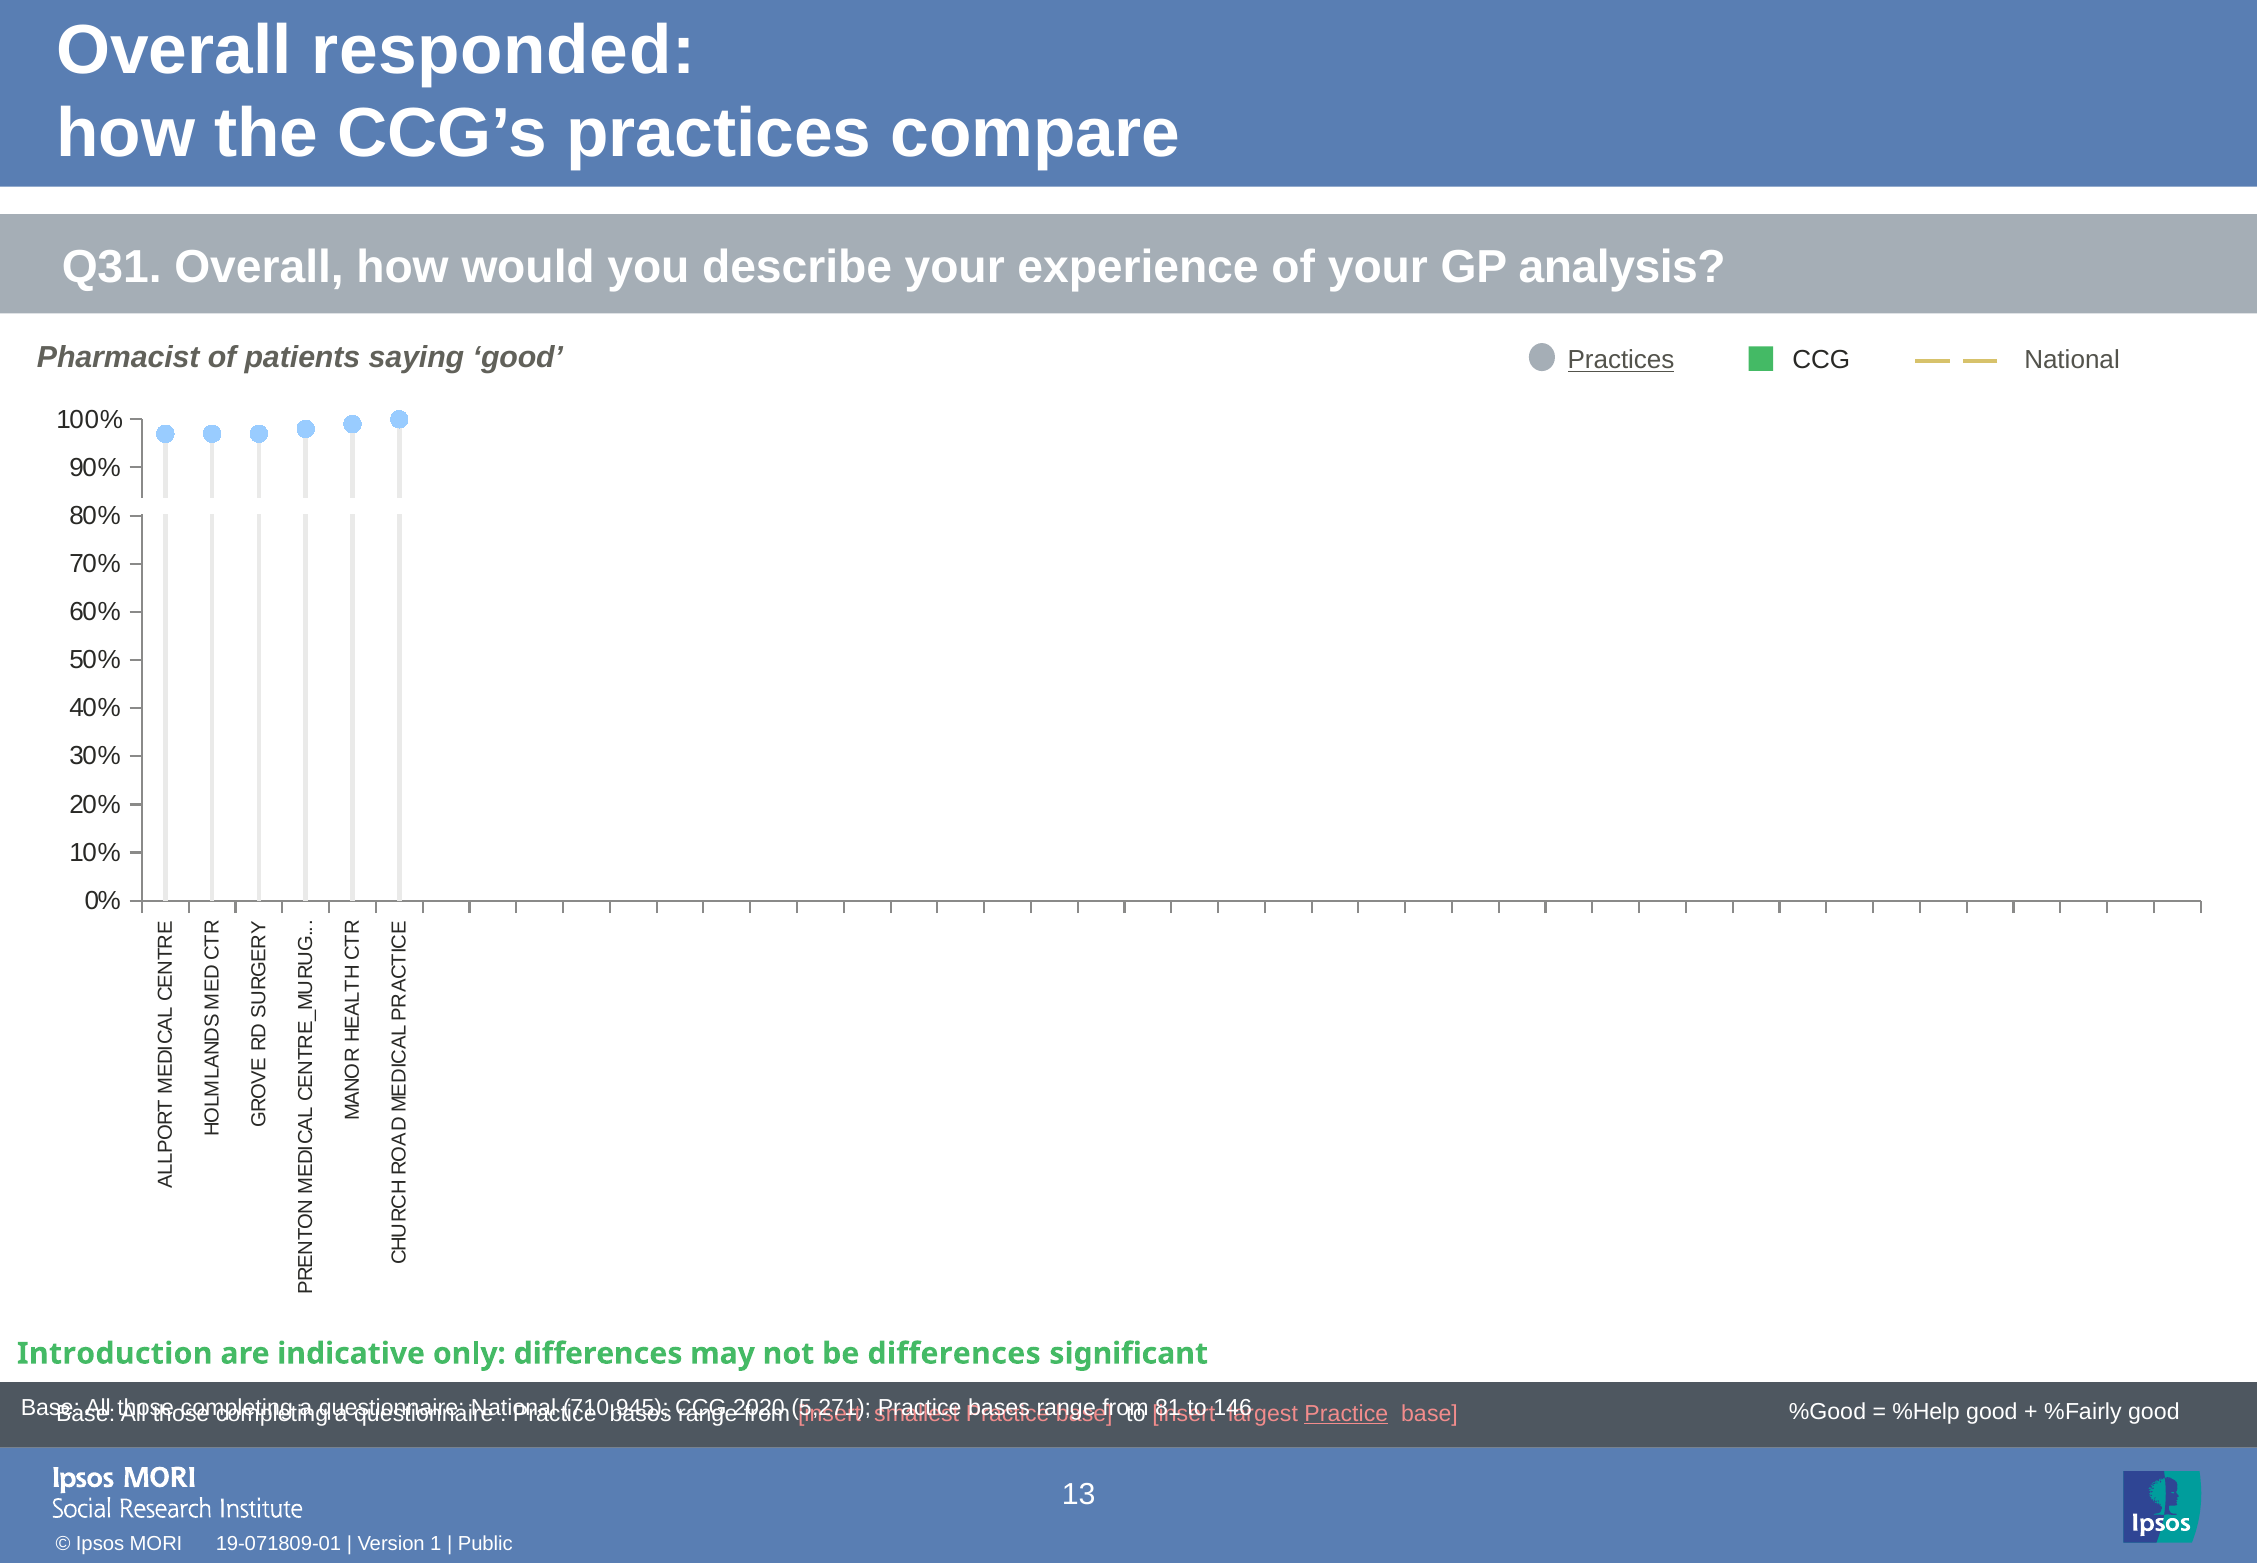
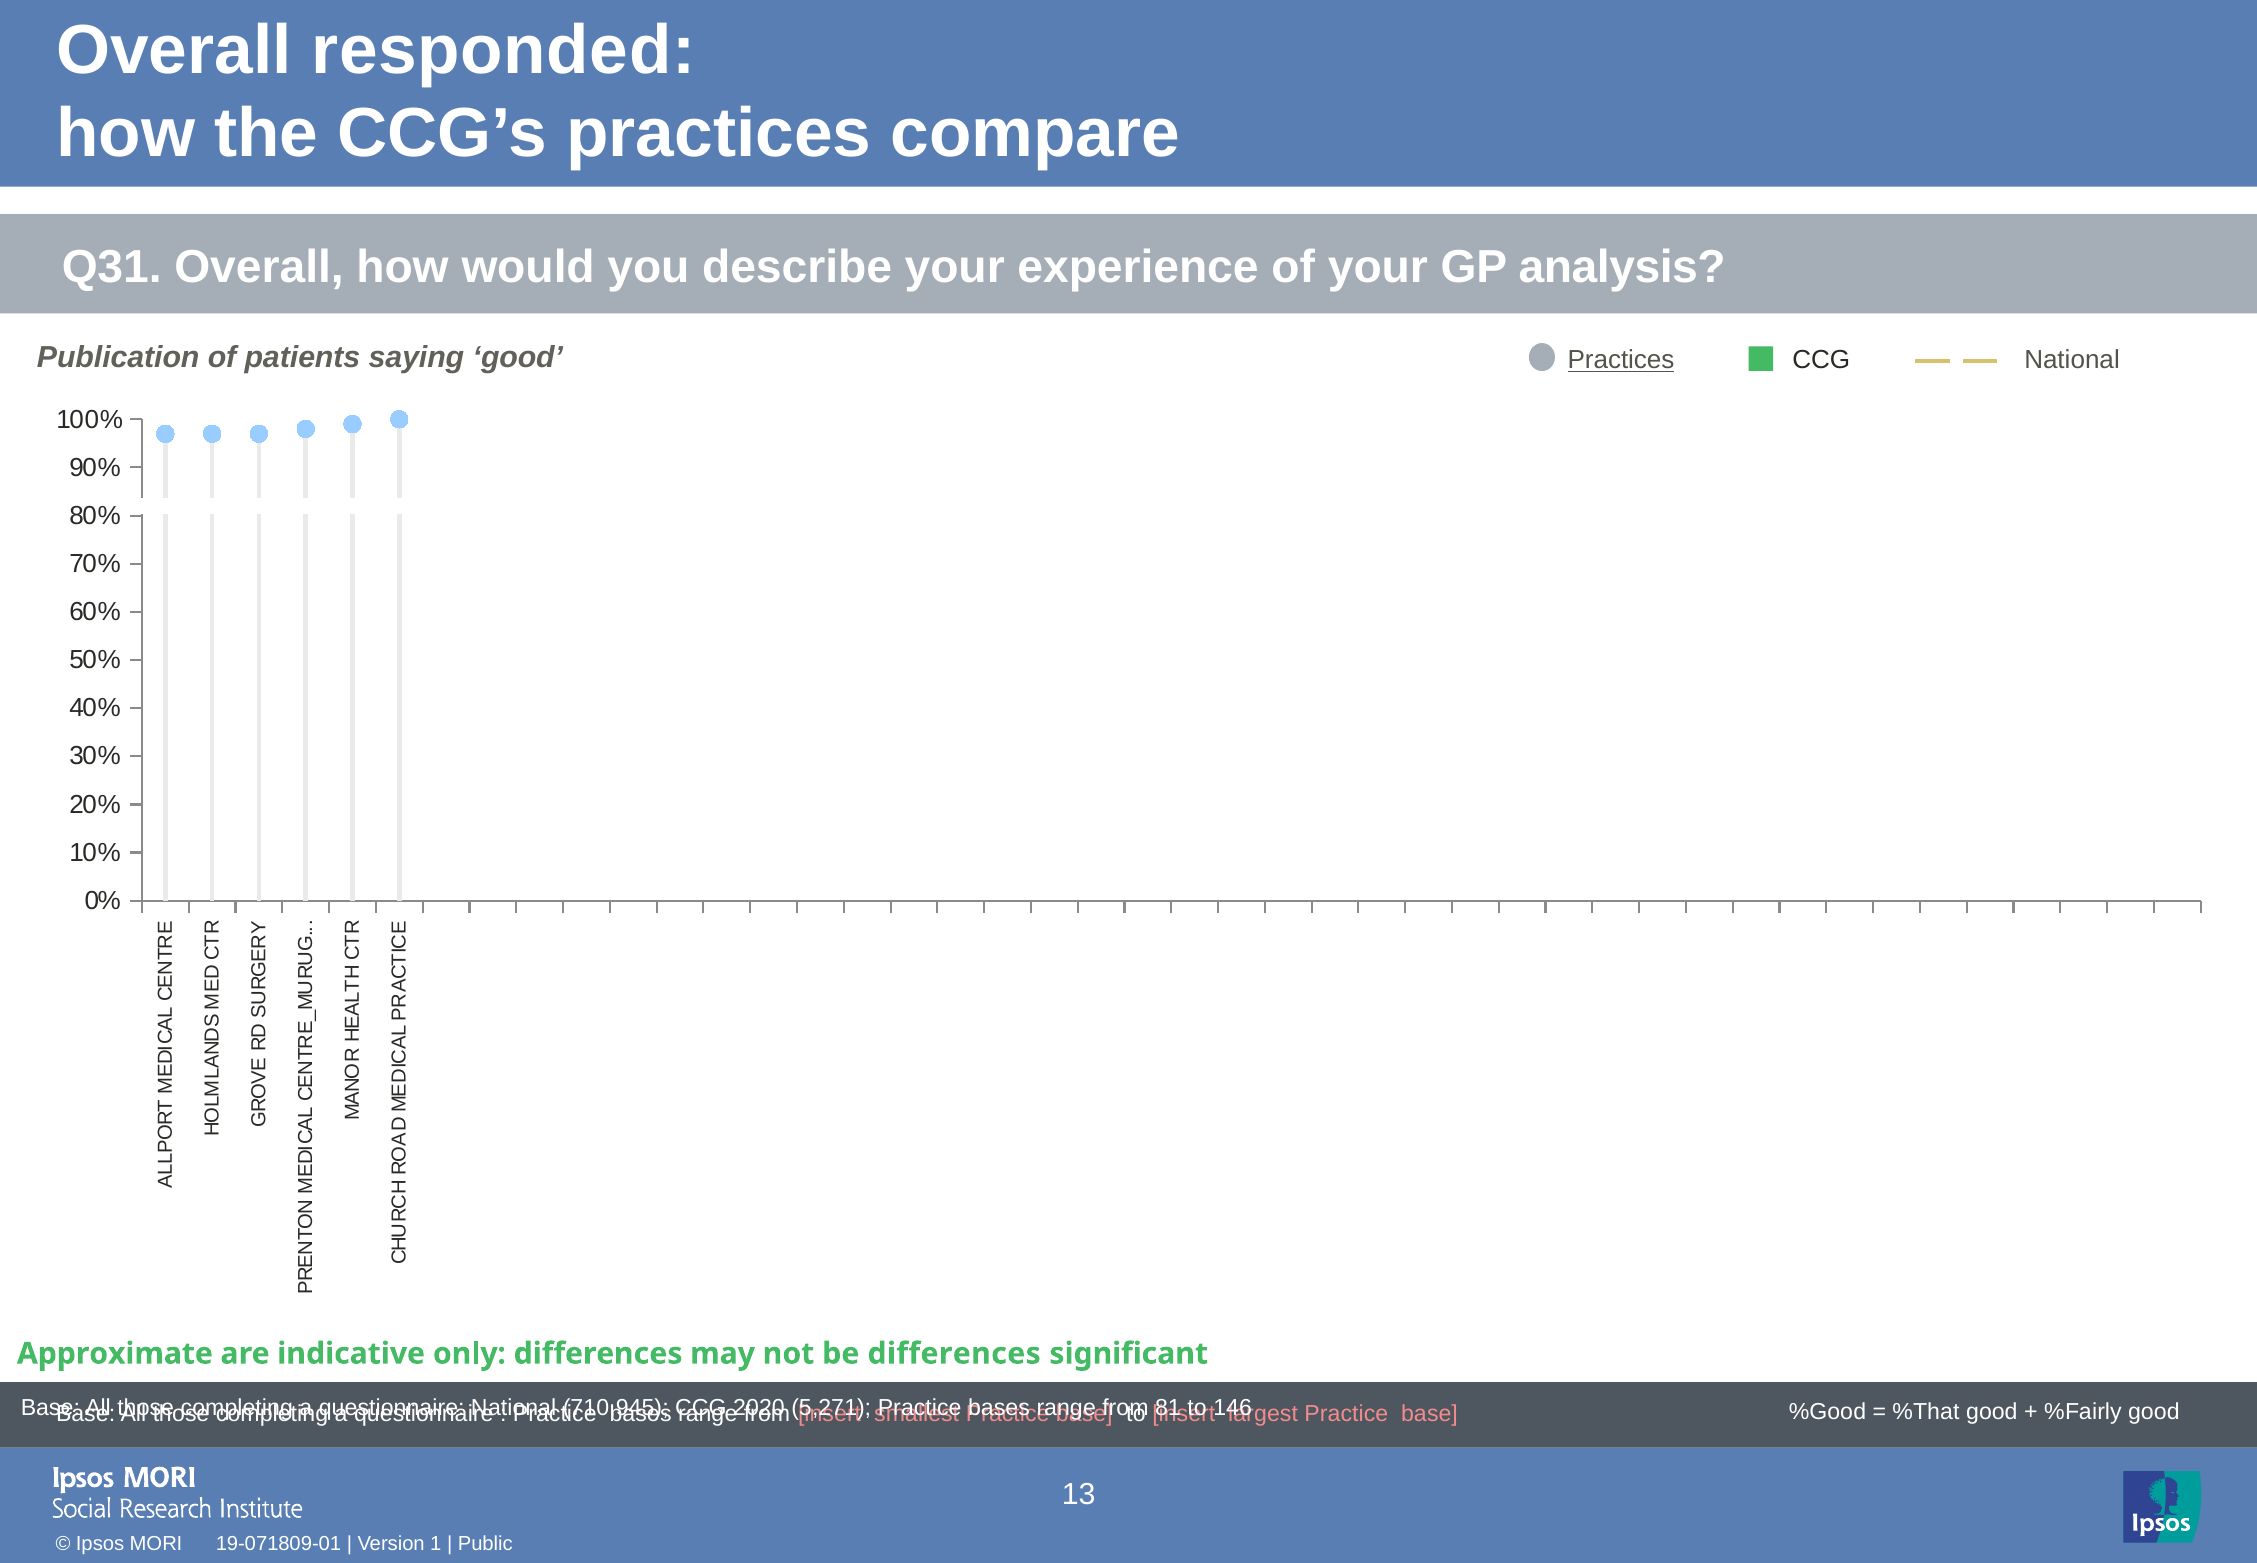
Pharmacist: Pharmacist -> Publication (118, 357)
Introduction: Introduction -> Approximate (115, 1353)
%Help: %Help -> %That (1926, 1412)
Practice underline: present -> none (1346, 1413)
